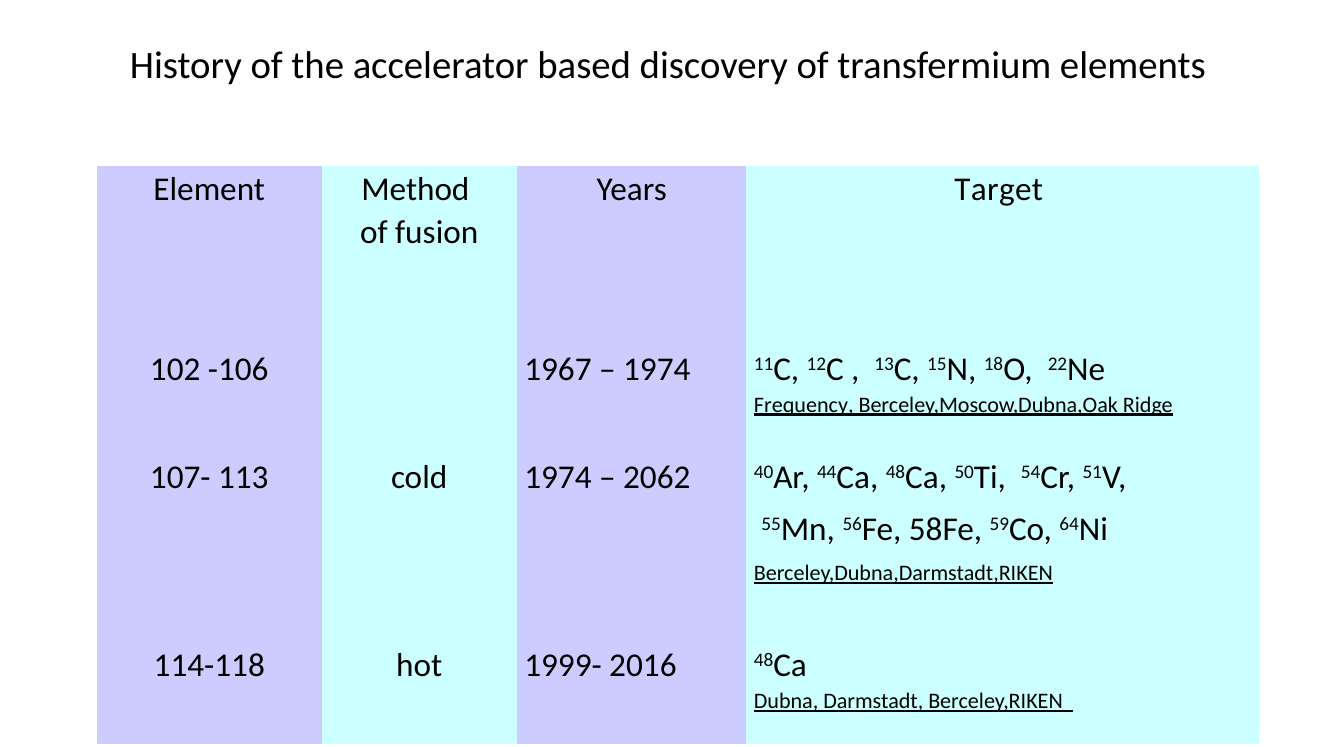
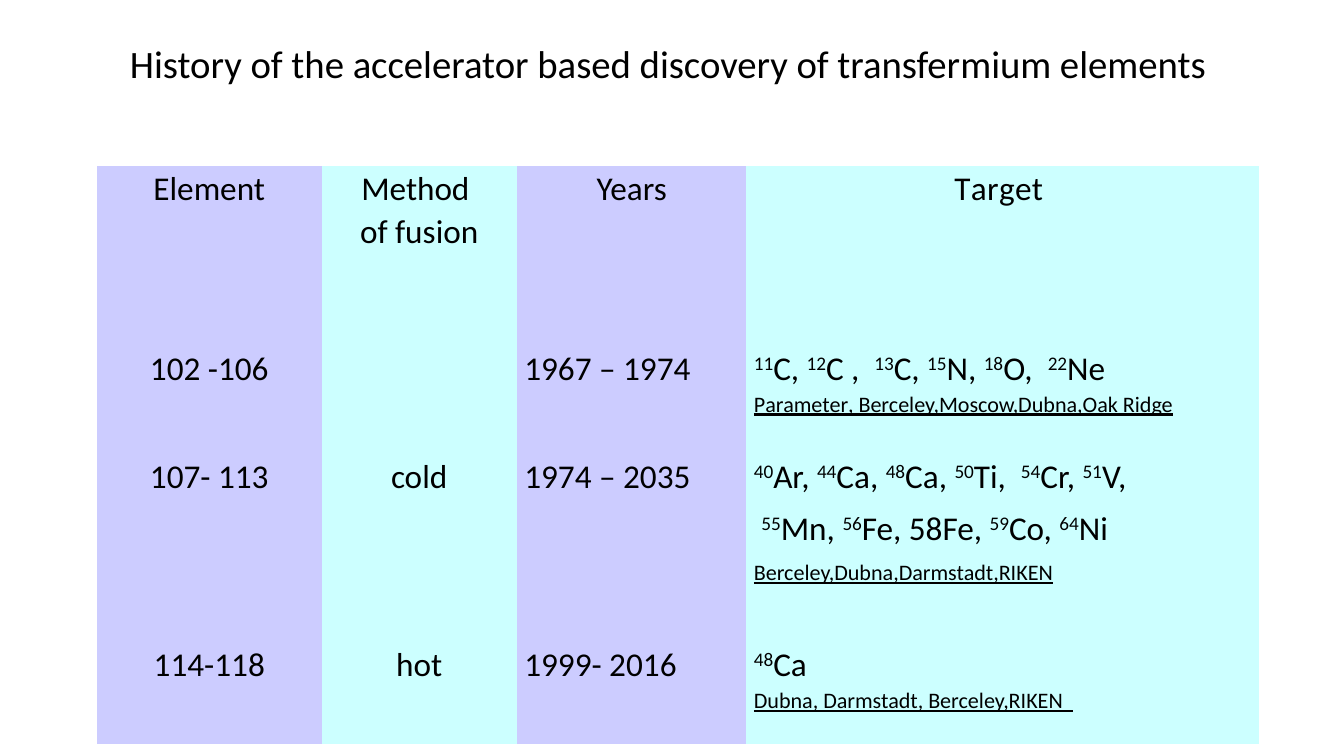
Frequency: Frequency -> Parameter (804, 405)
2062: 2062 -> 2035 (657, 478)
